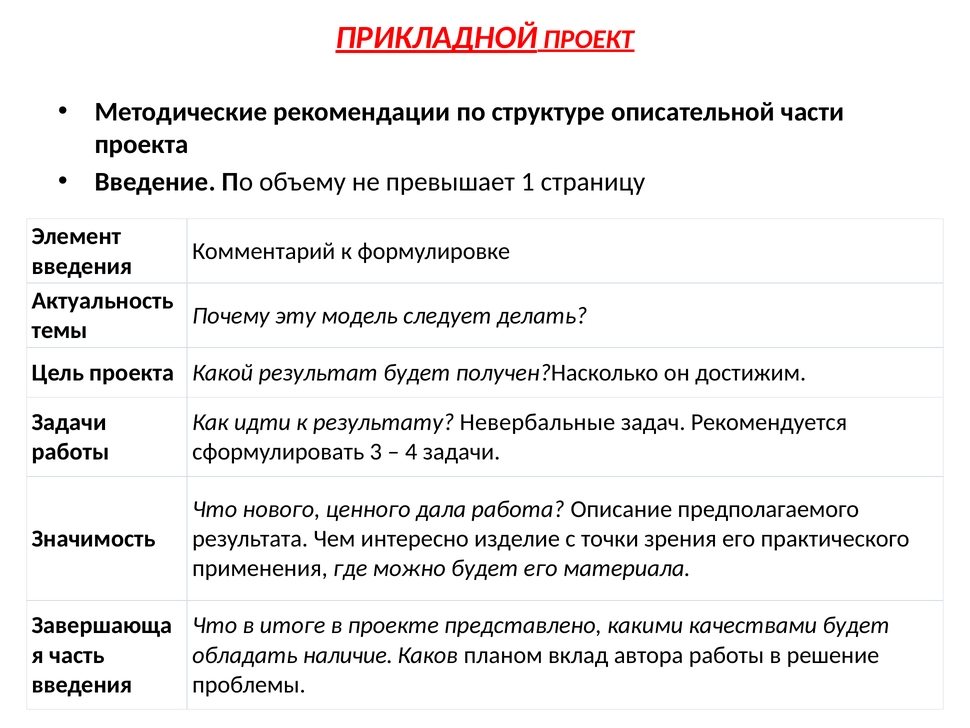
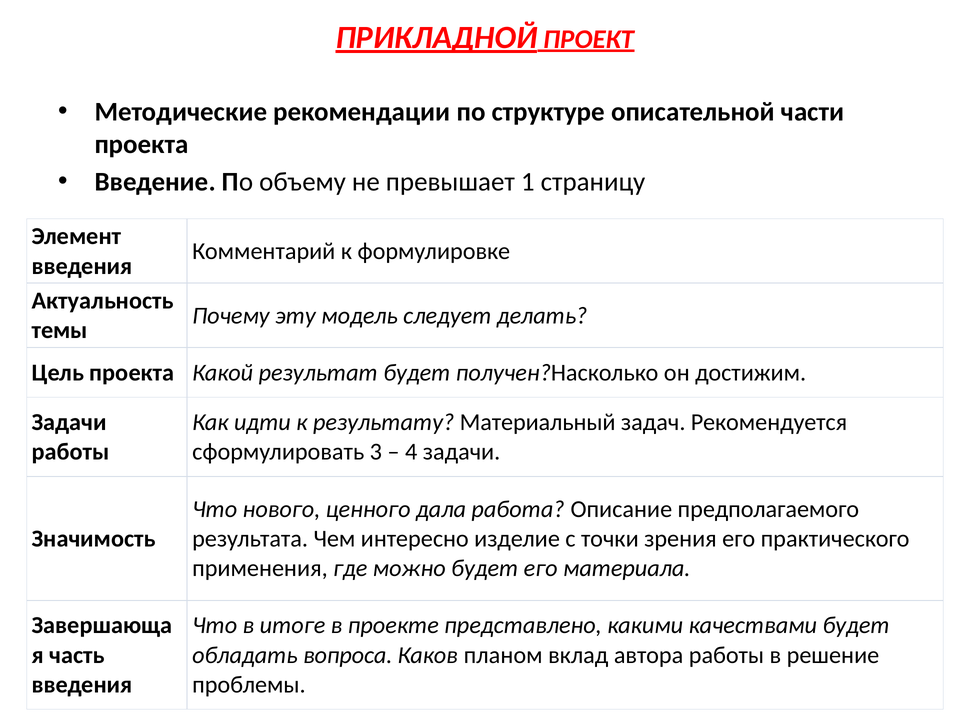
Невербальные: Невербальные -> Материальный (538, 422)
наличие: наличие -> вопроса (348, 655)
